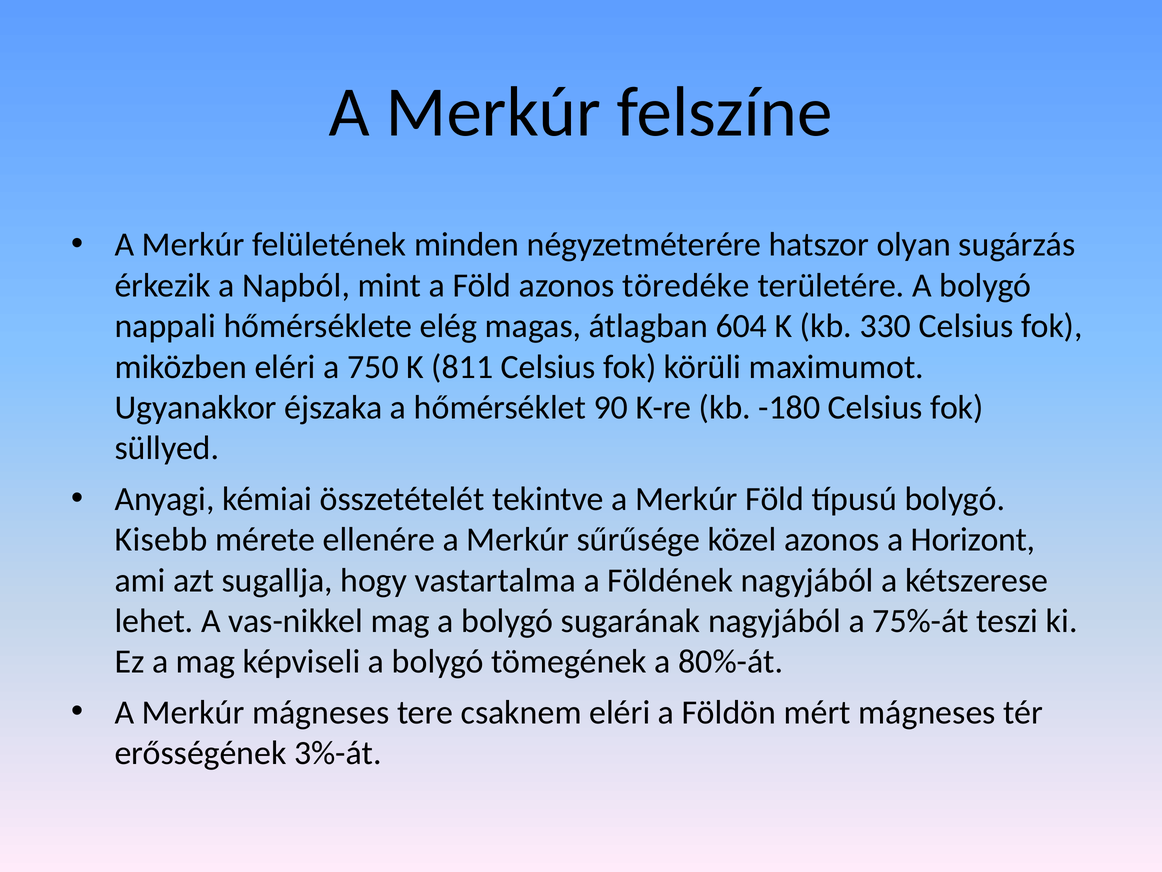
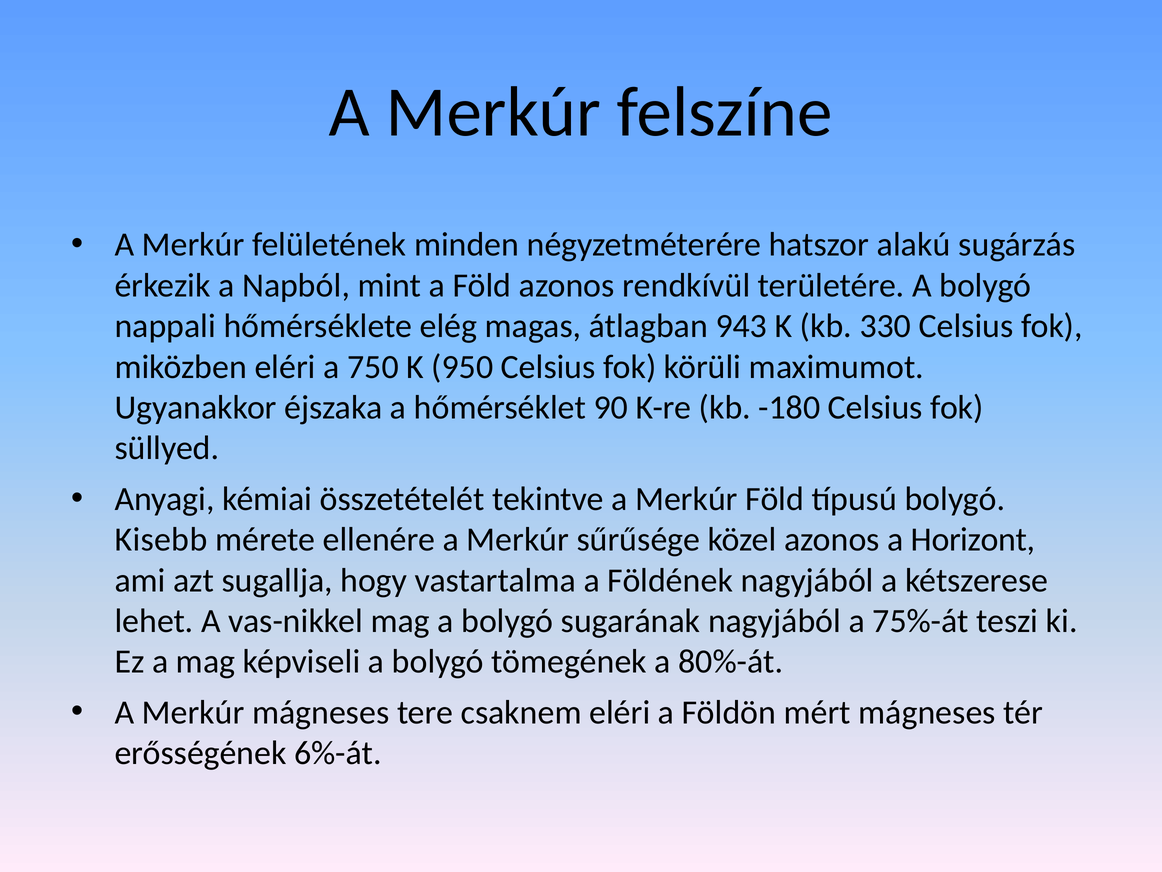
olyan: olyan -> alakú (914, 245)
töredéke: töredéke -> rendkívül (686, 285)
604: 604 -> 943 (741, 326)
811: 811 -> 950 (462, 367)
3%-át: 3%-át -> 6%-át (338, 753)
